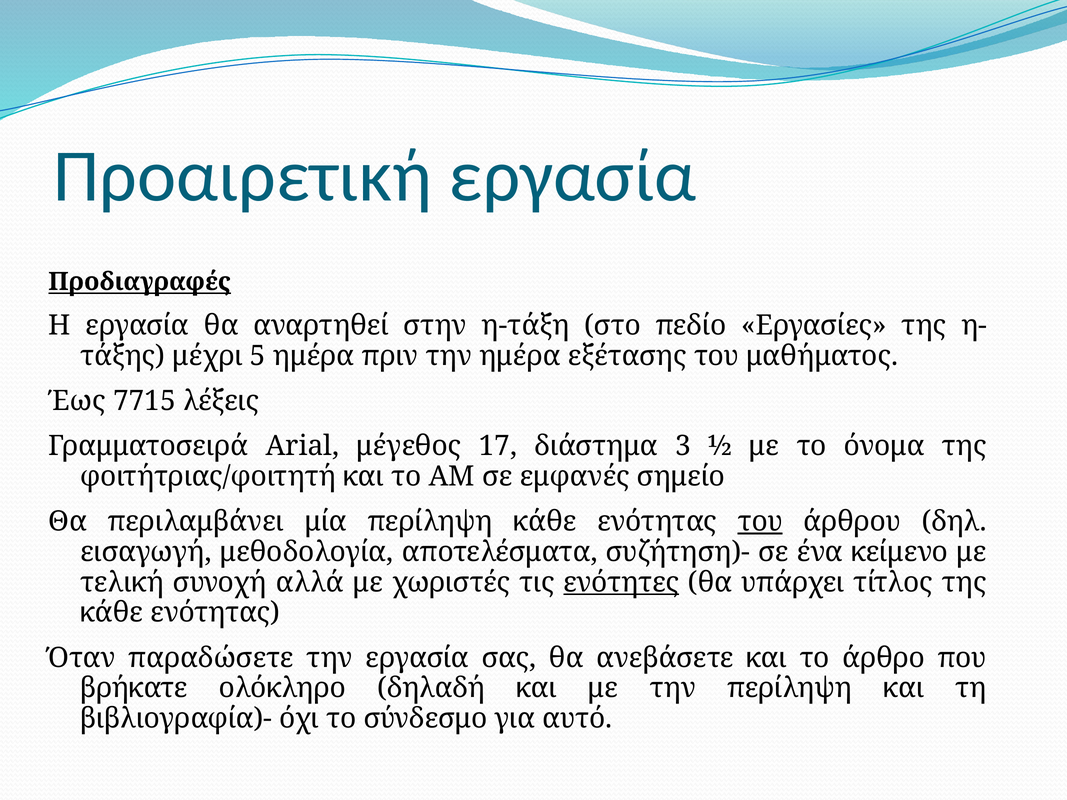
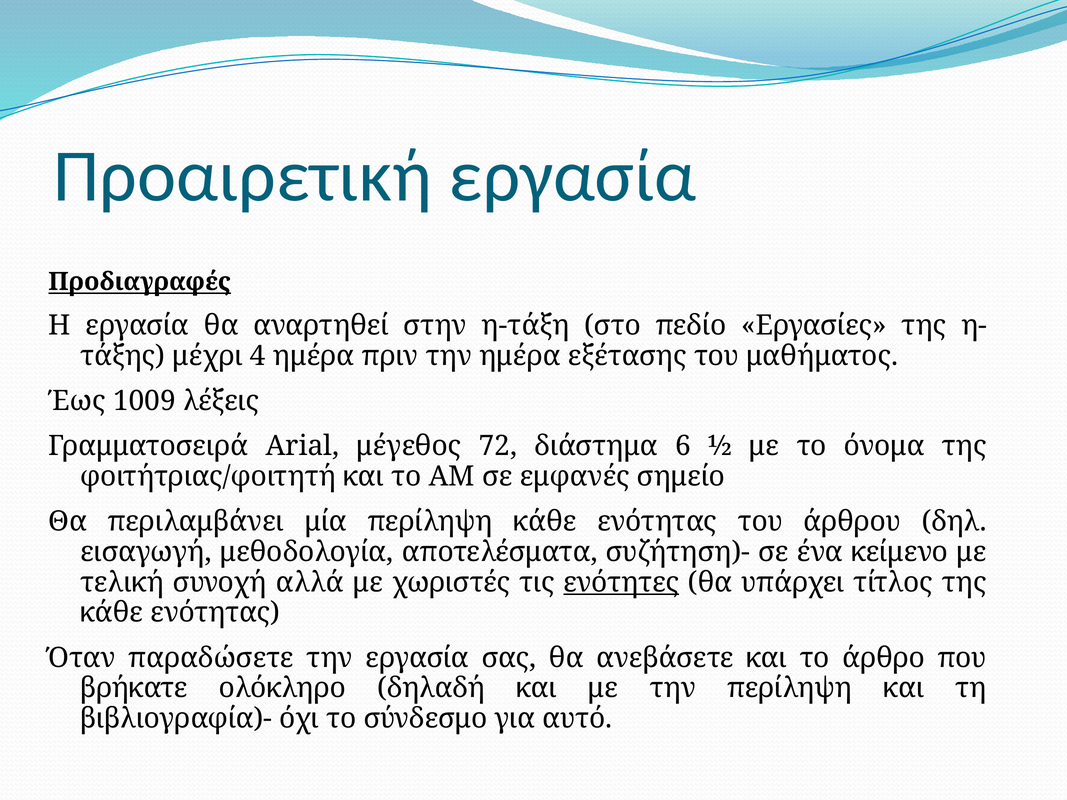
5: 5 -> 4 (258, 356)
7715: 7715 -> 1009 (144, 401)
17: 17 -> 72 (498, 446)
3: 3 -> 6 (683, 446)
του underline: present -> none (760, 522)
